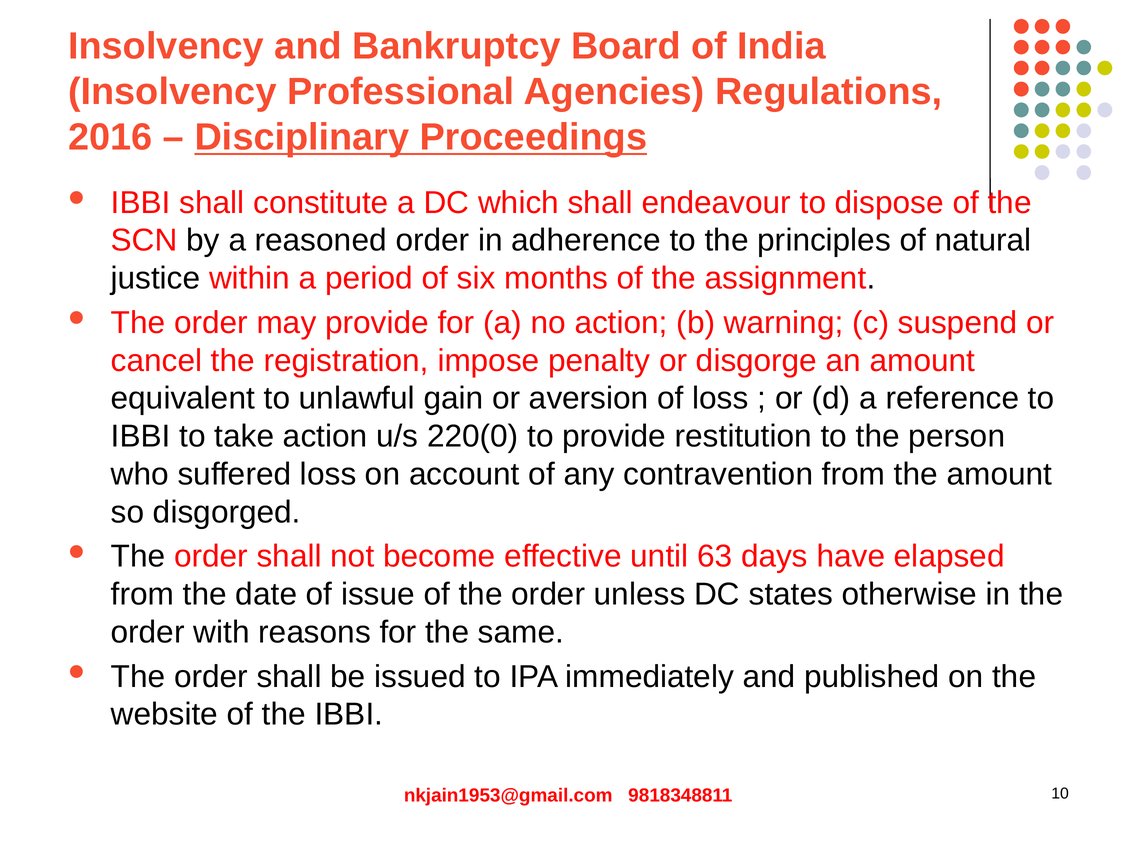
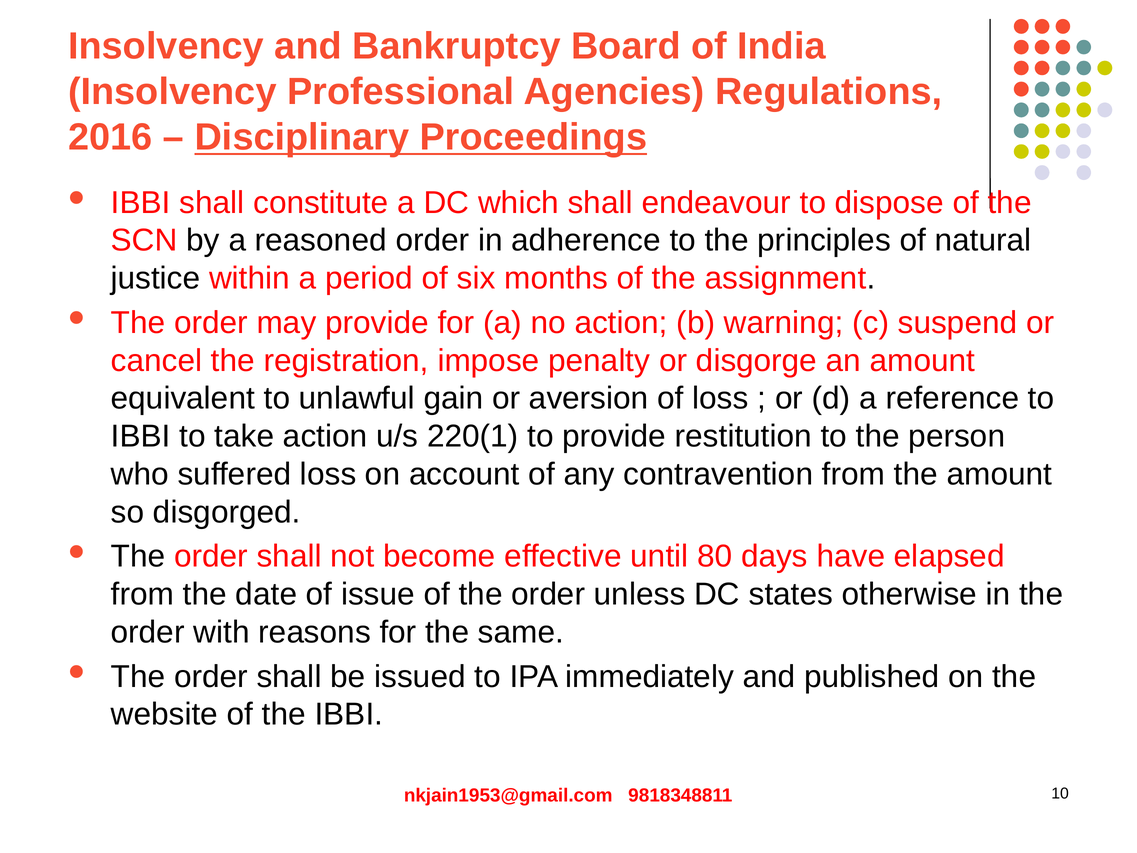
220(0: 220(0 -> 220(1 (473, 436)
63: 63 -> 80 (715, 556)
